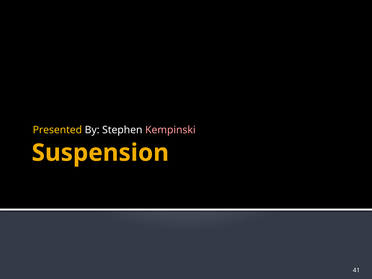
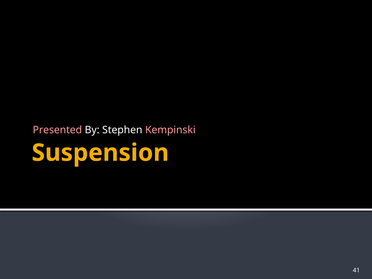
Presented colour: yellow -> pink (57, 130)
